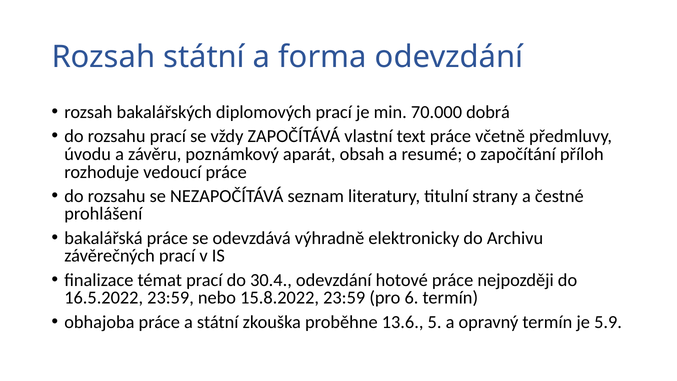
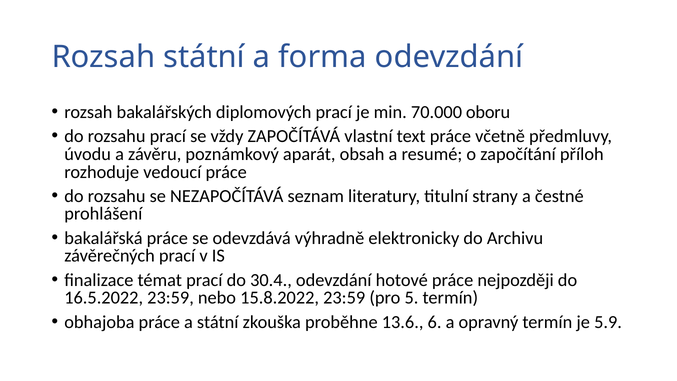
dobrá: dobrá -> oboru (488, 112)
6: 6 -> 5 (411, 298)
5: 5 -> 6 (435, 322)
